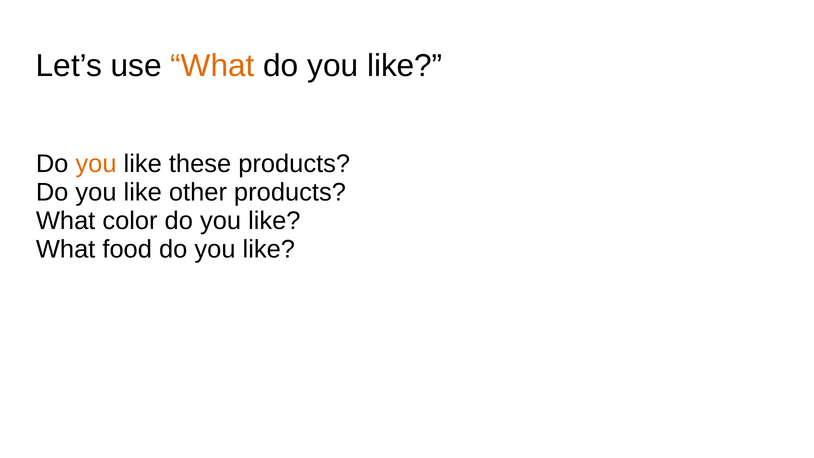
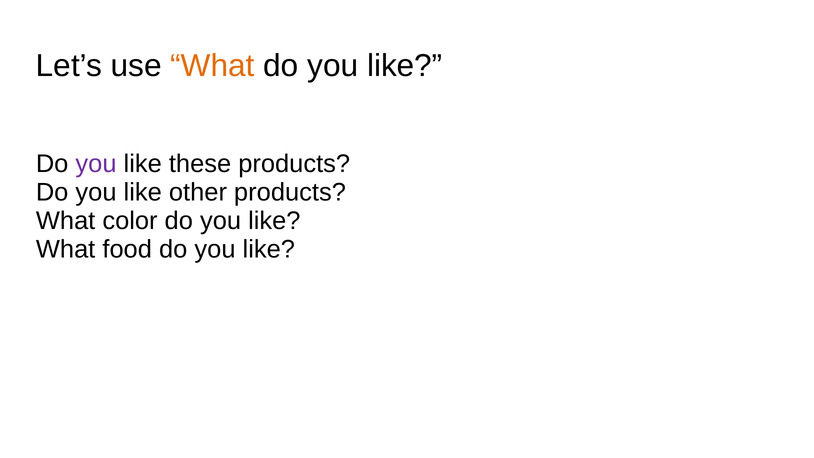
you colour: orange -> purple (96, 164)
